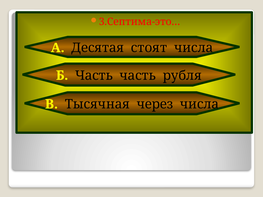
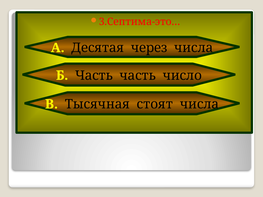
стоят: стоят -> через (149, 48)
рубля: рубля -> число (182, 76)
через: через -> стоят (155, 104)
